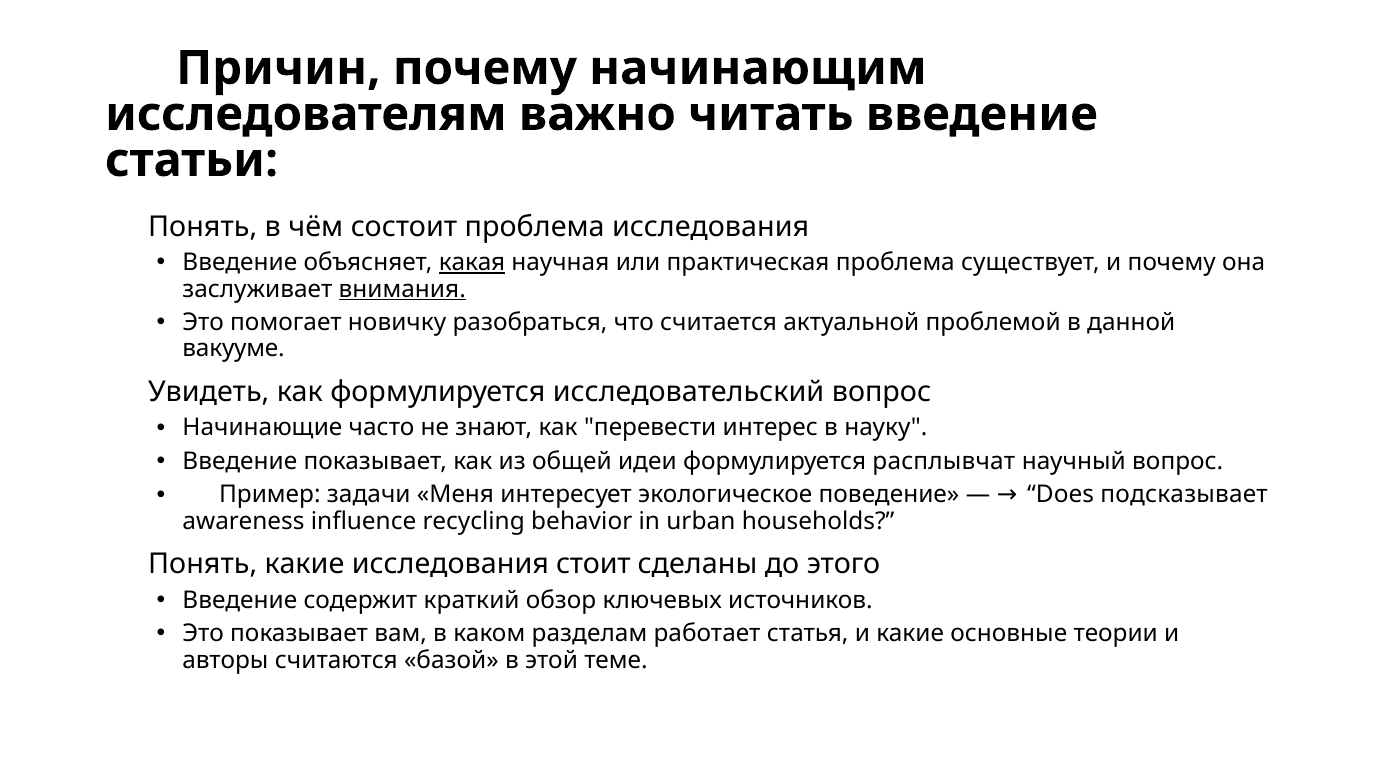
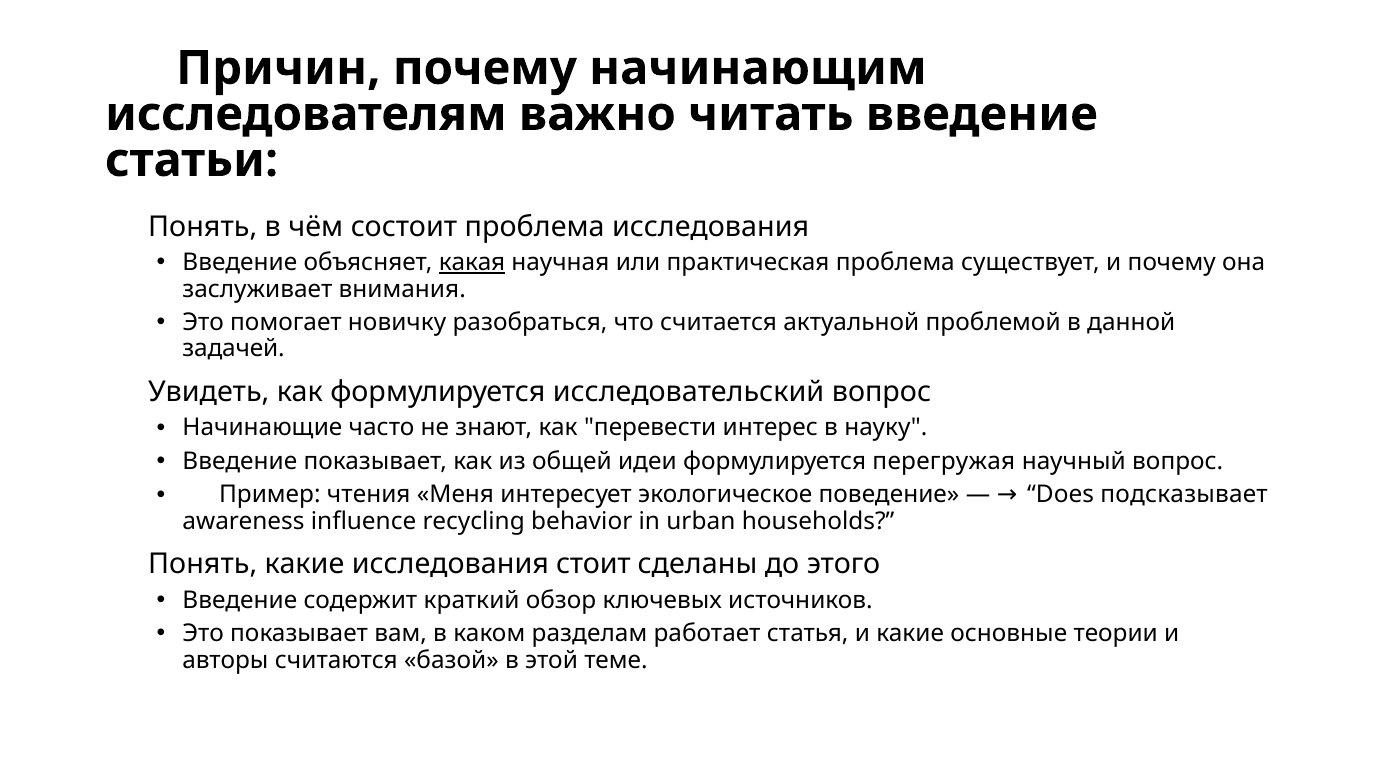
внимания underline: present -> none (402, 289)
вакууме: вакууме -> задачей (234, 349)
расплывчат: расплывчат -> перегружая (944, 461)
задачи: задачи -> чтения (369, 495)
